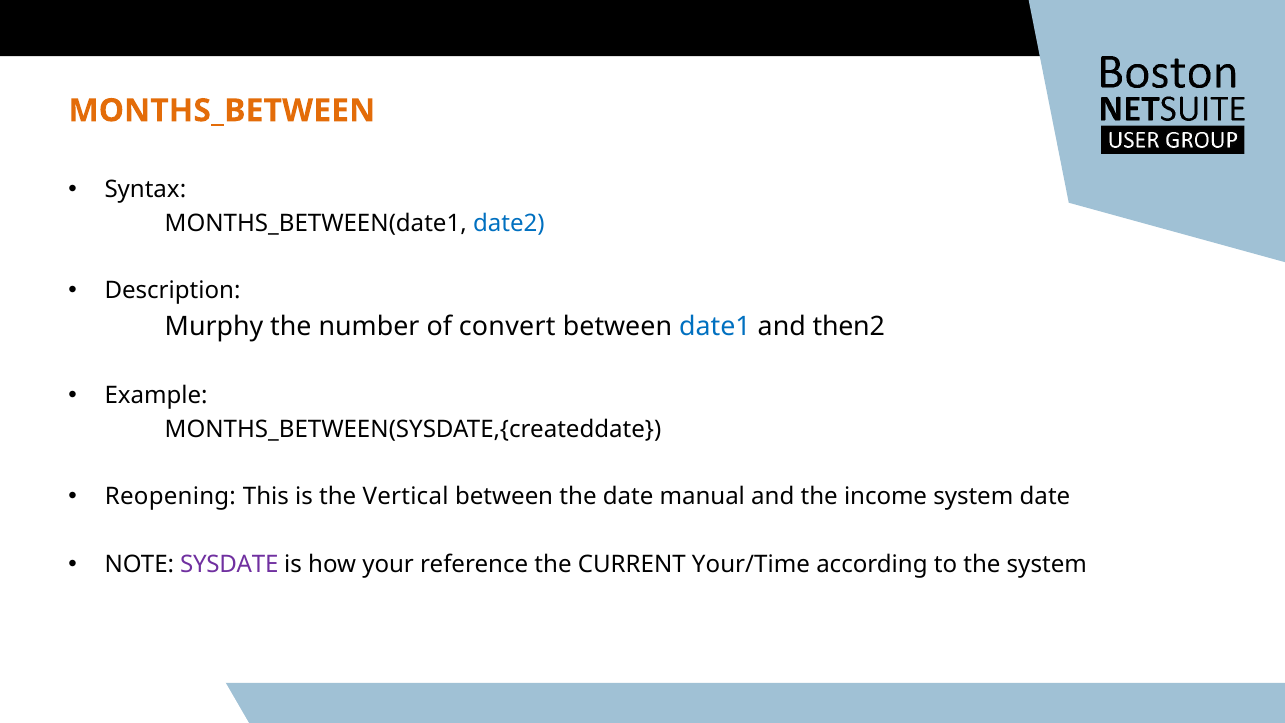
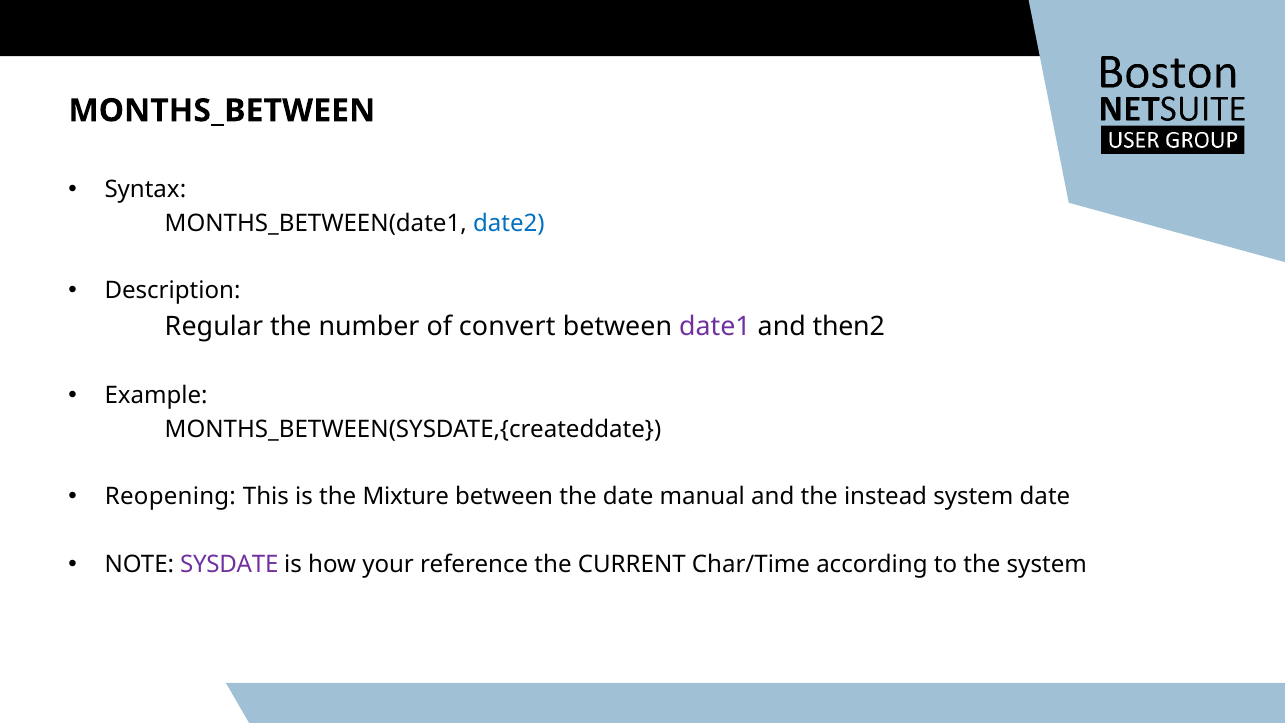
MONTHS_BETWEEN colour: orange -> black (222, 111)
Murphy: Murphy -> Regular (214, 327)
date1 colour: blue -> purple (715, 327)
Vertical: Vertical -> Mixture (406, 497)
income: income -> instead (886, 497)
Your/Time: Your/Time -> Char/Time (751, 564)
